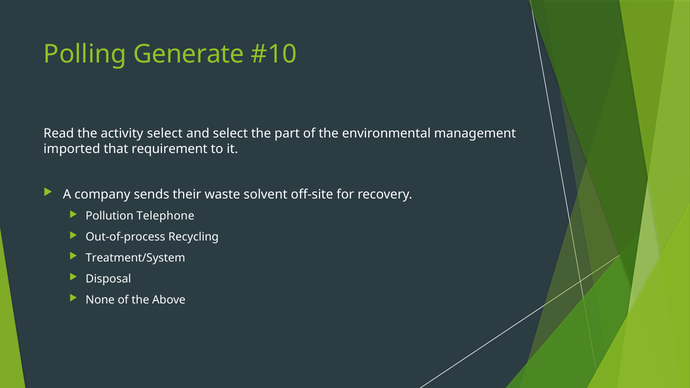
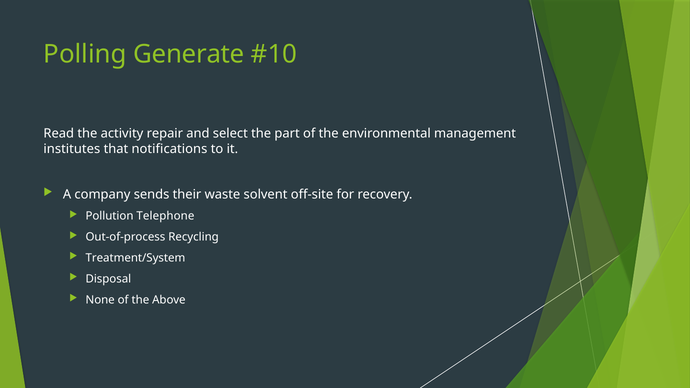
activity select: select -> repair (165, 134)
imported: imported -> institutes (72, 149)
requirement: requirement -> notifications (169, 149)
